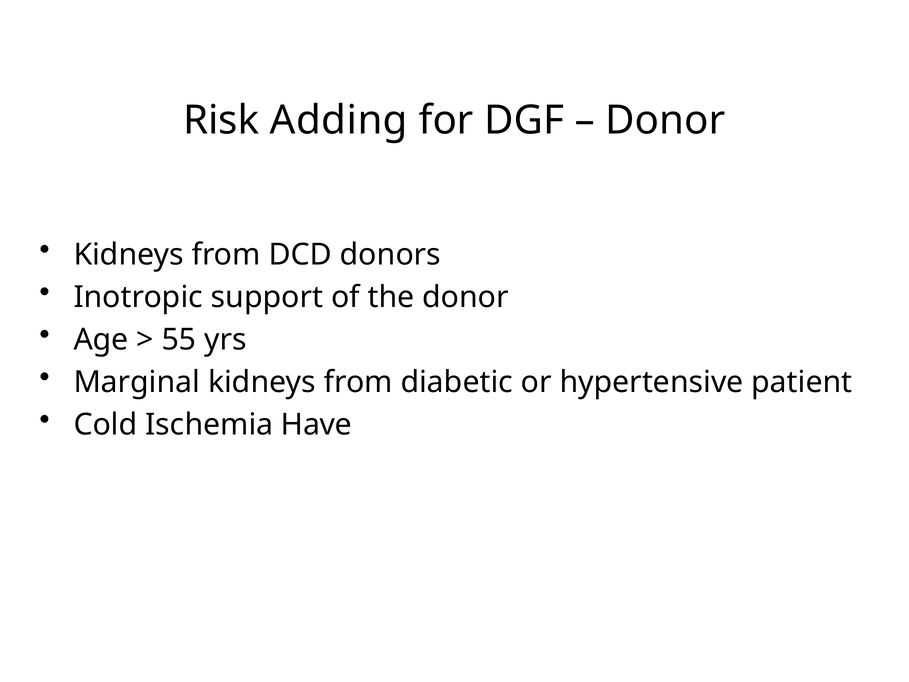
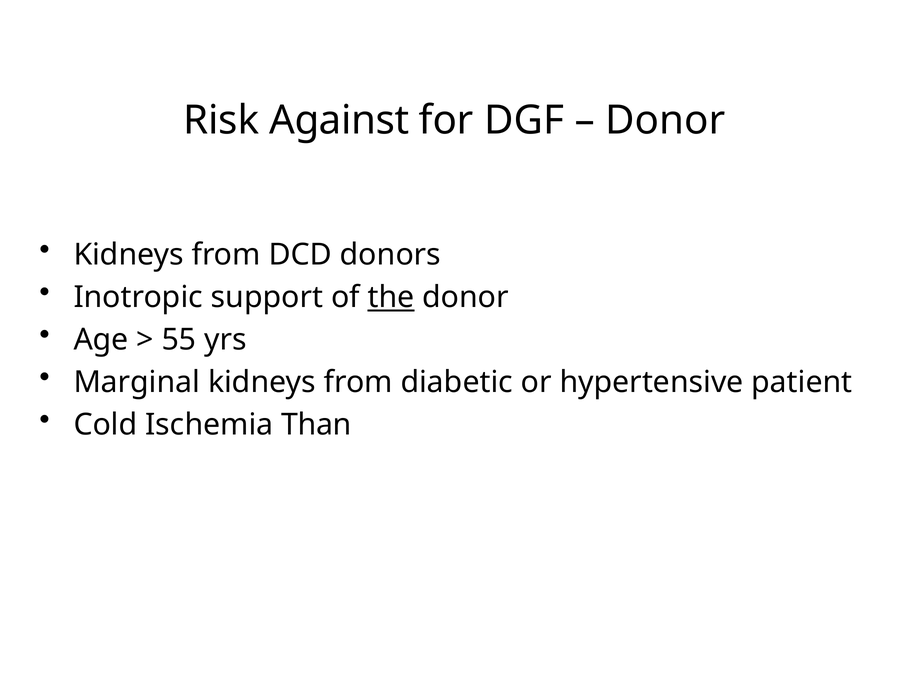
Adding: Adding -> Against (339, 120)
the underline: none -> present (391, 297)
Have: Have -> Than (316, 424)
